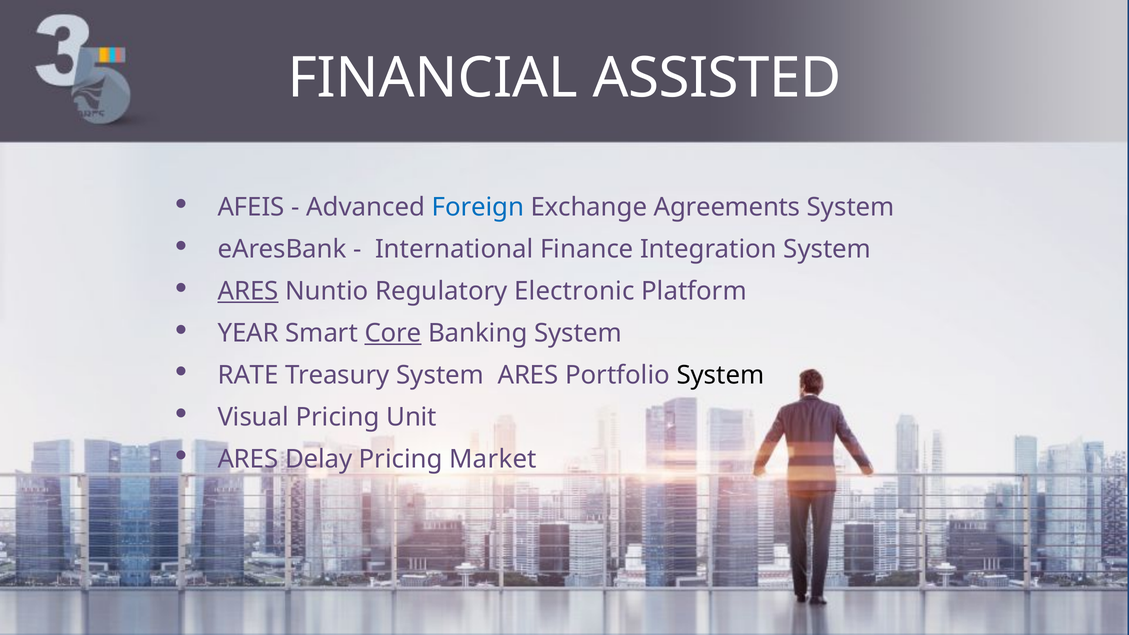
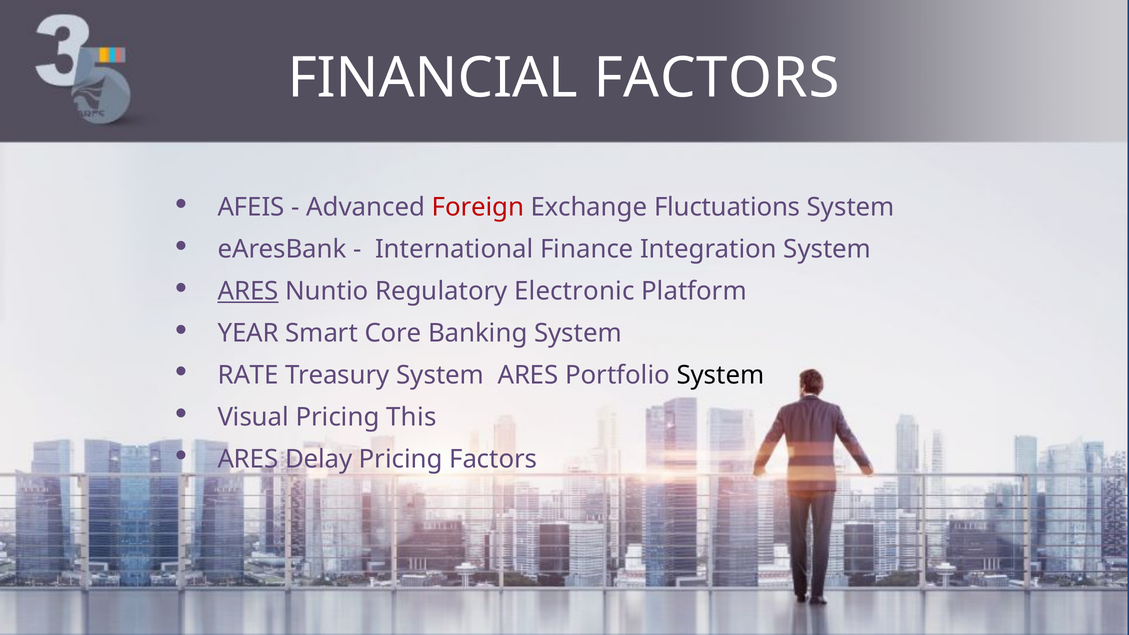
FINANCIAL ASSISTED: ASSISTED -> FACTORS (717, 78)
Foreign colour: blue -> red (478, 207)
Agreements: Agreements -> Fluctuations (727, 207)
Core underline: present -> none (393, 333)
Unit: Unit -> This (411, 417)
Pricing Market: Market -> Factors (493, 459)
